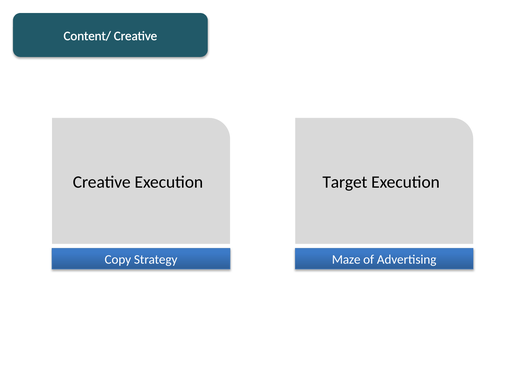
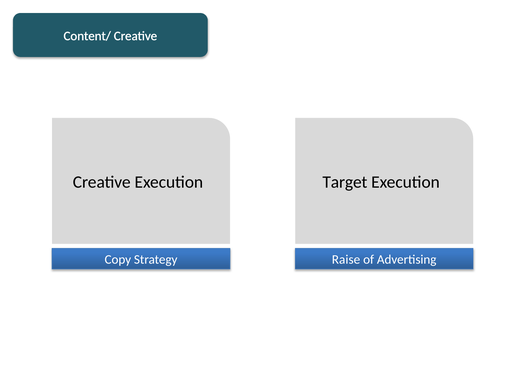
Maze: Maze -> Raise (346, 259)
